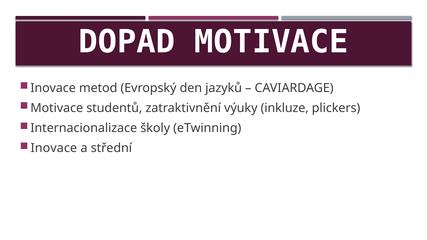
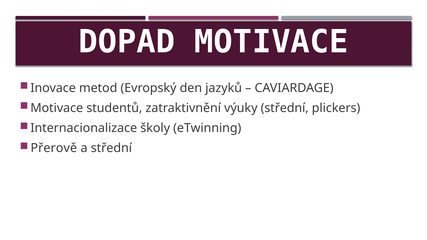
výuky inkluze: inkluze -> střední (285, 108)
Inovace: Inovace -> Přerově (54, 148)
